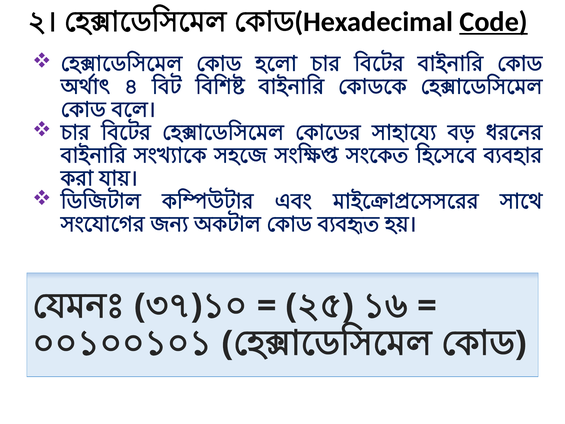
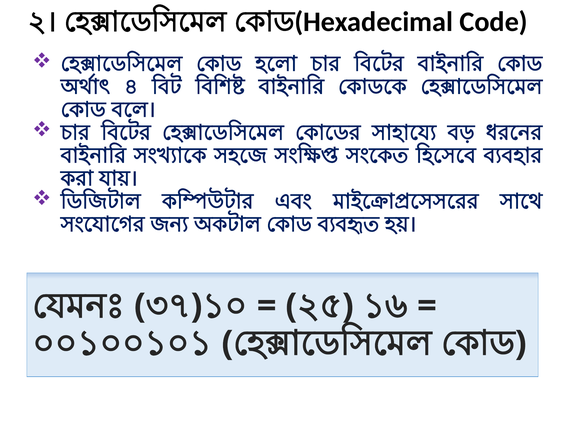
Code underline: present -> none (494, 22)
